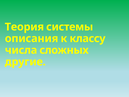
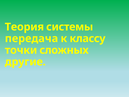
описания: описания -> передача (31, 38)
числа: числа -> точки (21, 50)
